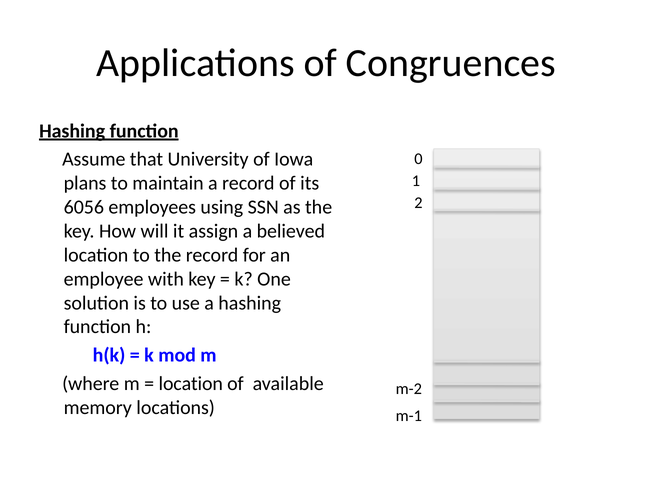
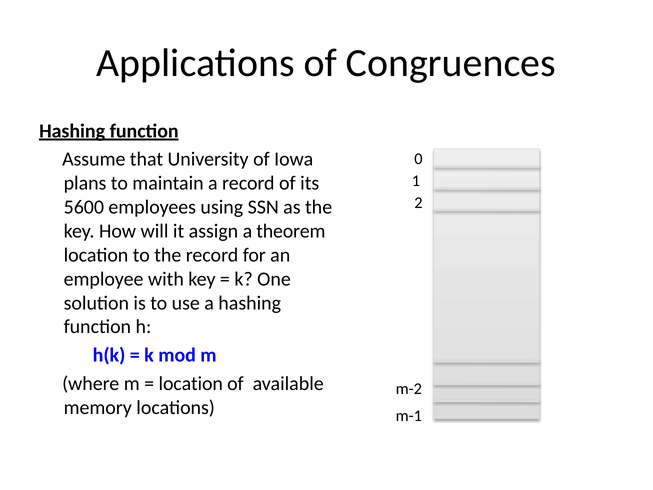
6056: 6056 -> 5600 (84, 207)
believed: believed -> theorem (291, 231)
